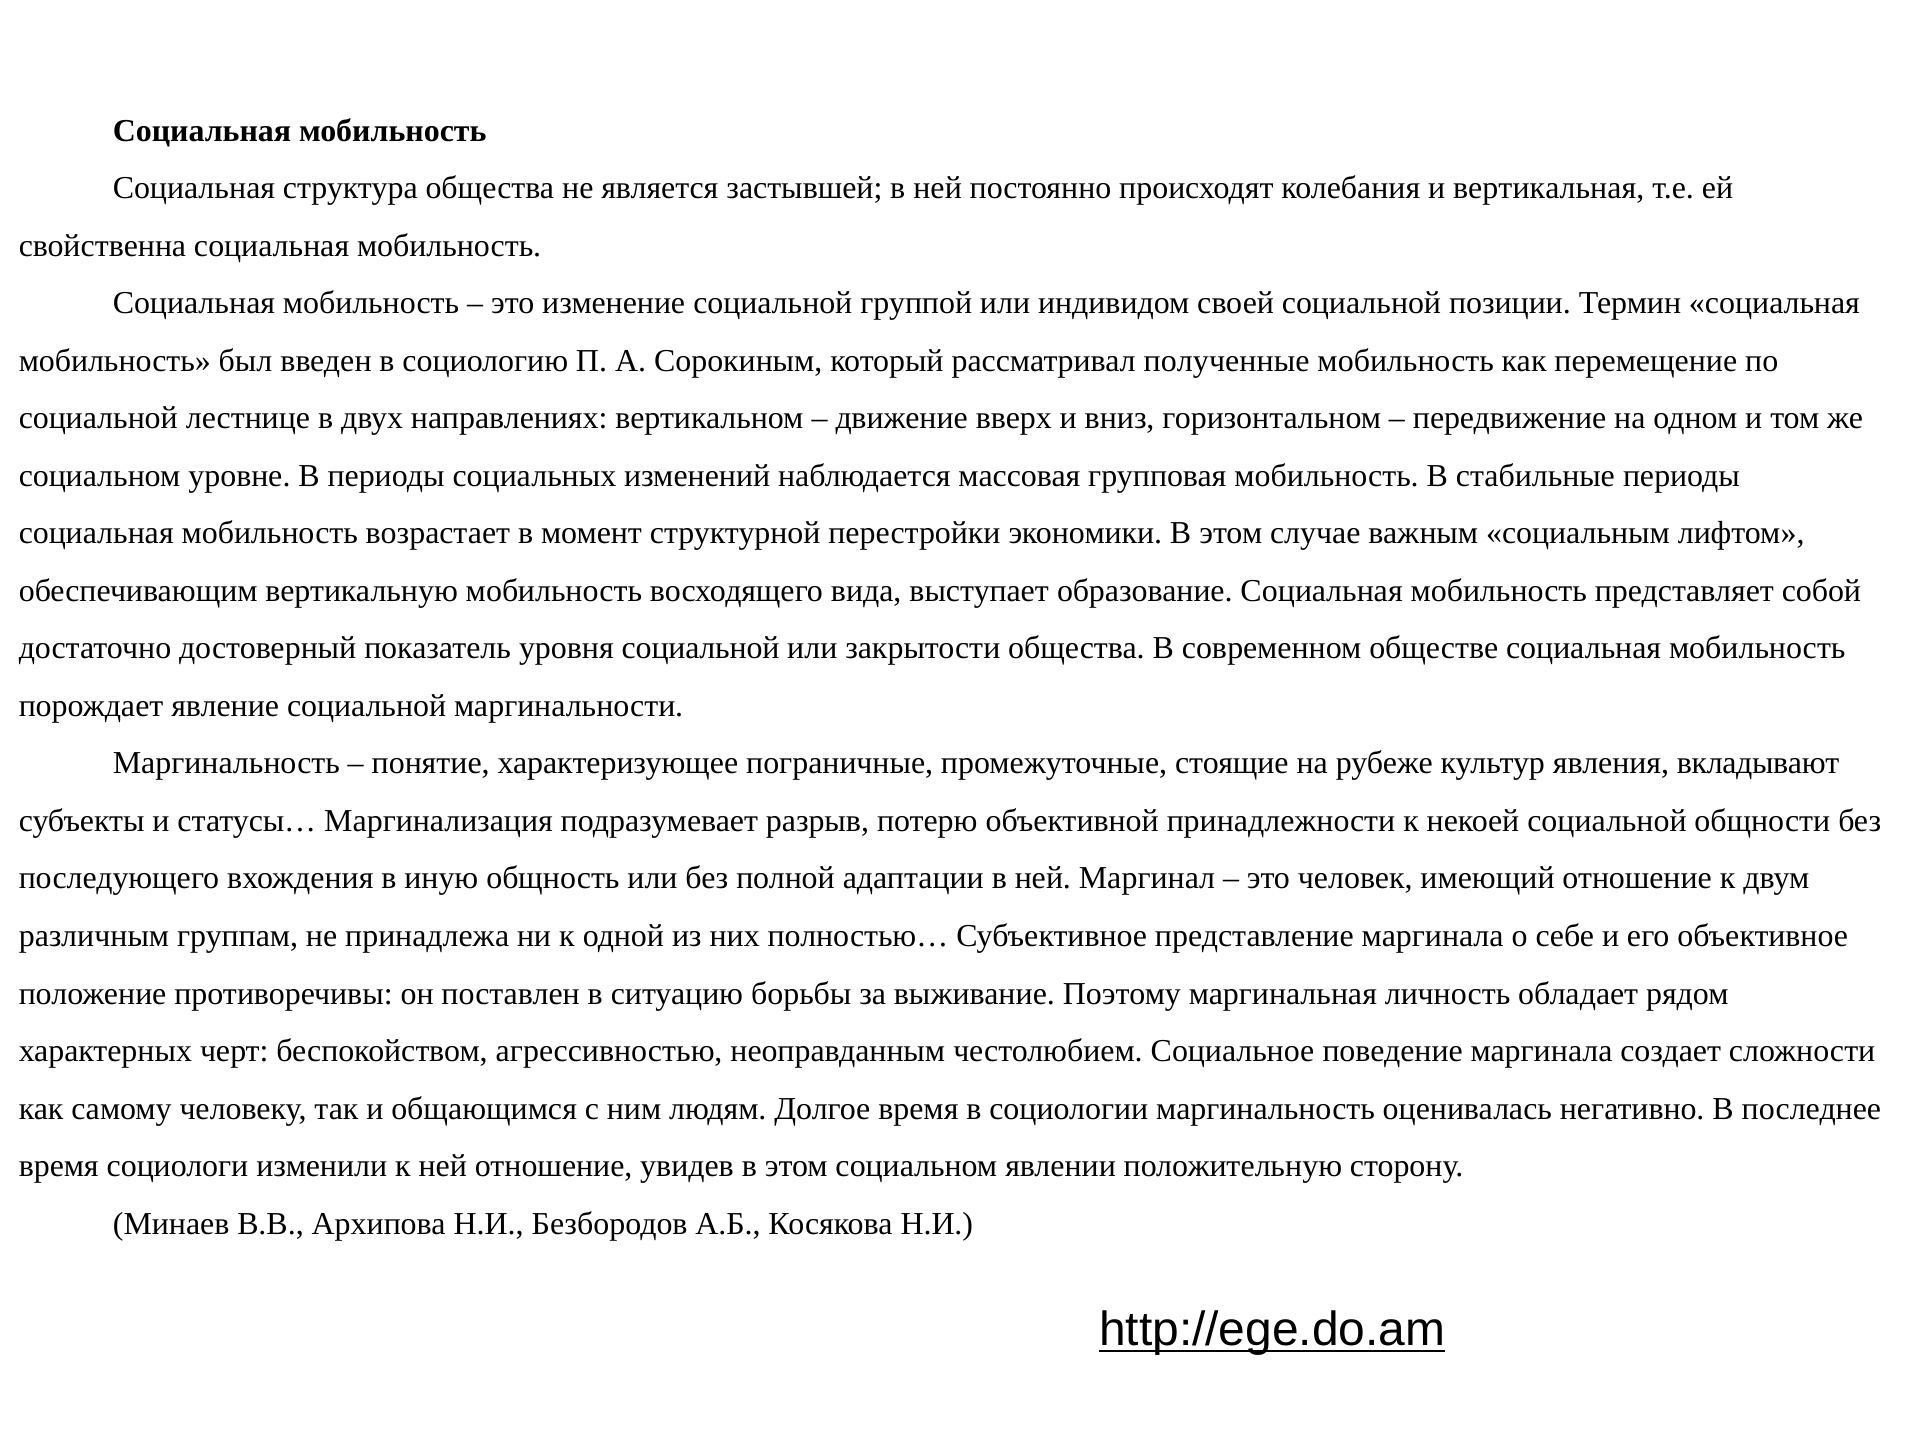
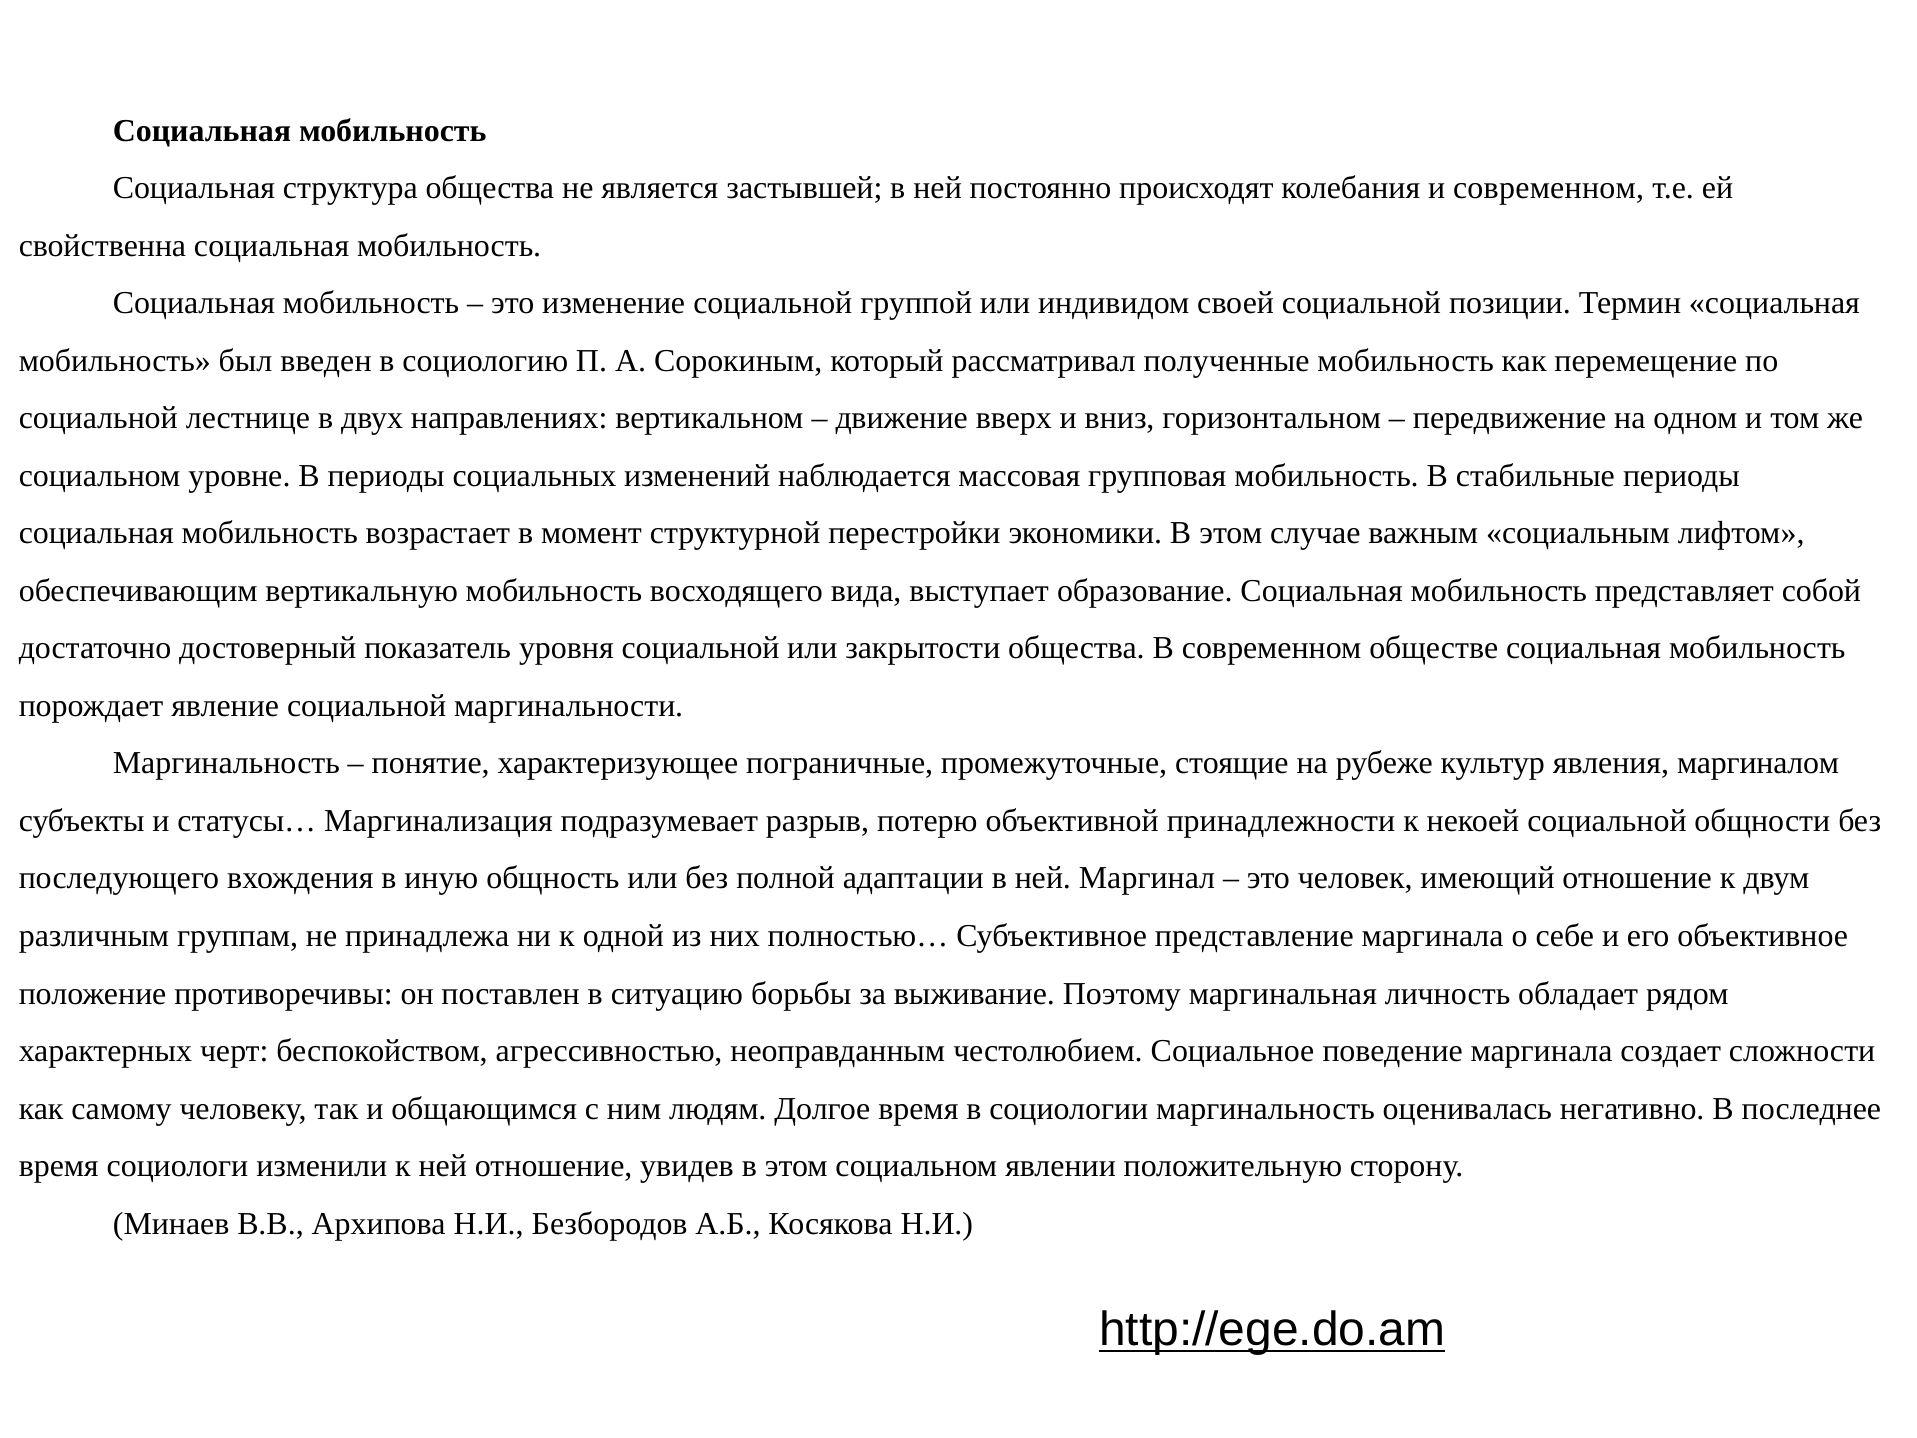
и вертикальная: вертикальная -> современном (1549, 188)
вкладывают: вкладывают -> маргиналом (1758, 763)
